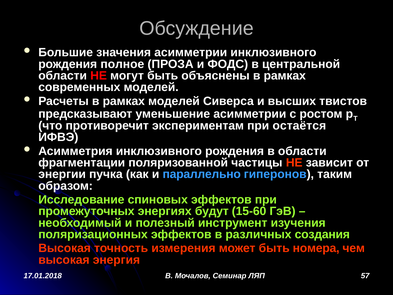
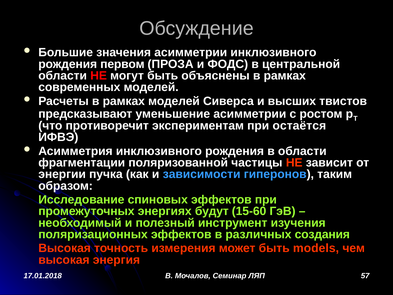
полное: полное -> первом (122, 64)
параллельно: параллельно -> зависимости (202, 174)
номера: номера -> models (316, 248)
